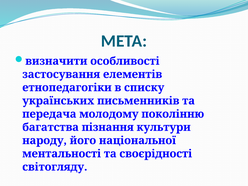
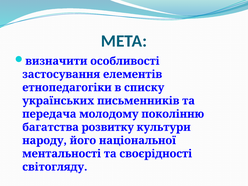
пізнання: пізнання -> розвитку (108, 127)
